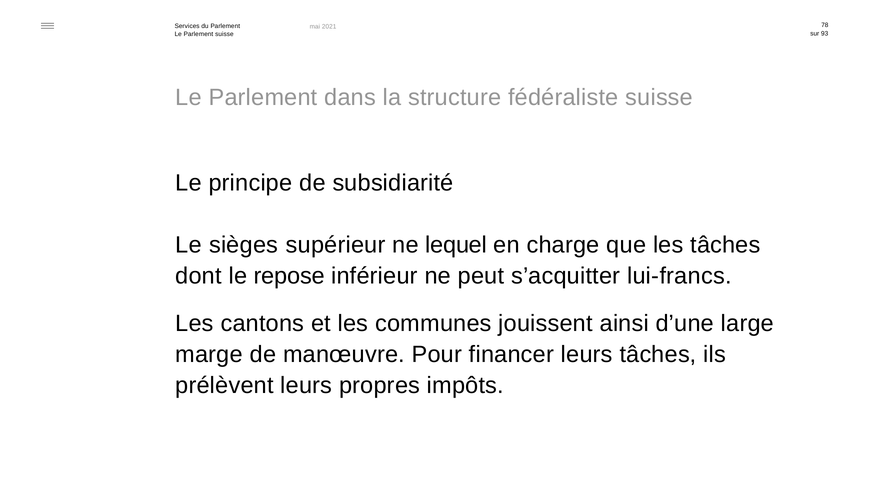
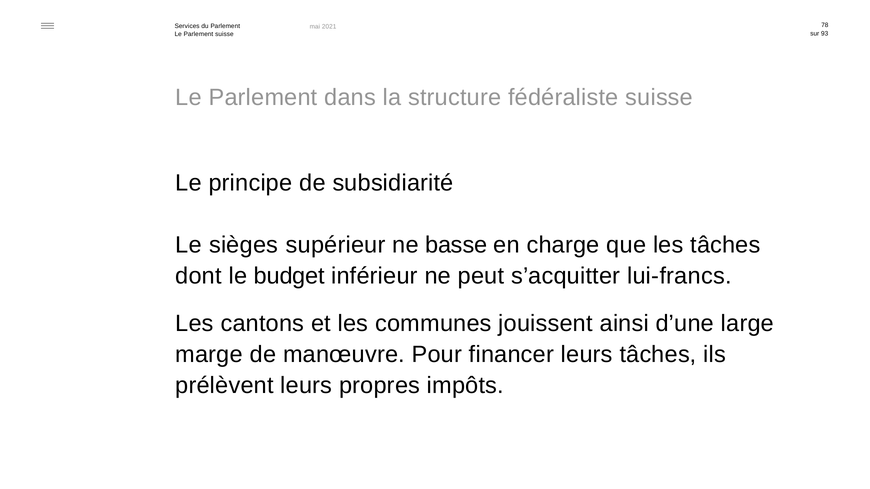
lequel: lequel -> basse (456, 245)
repose: repose -> budget (289, 276)
